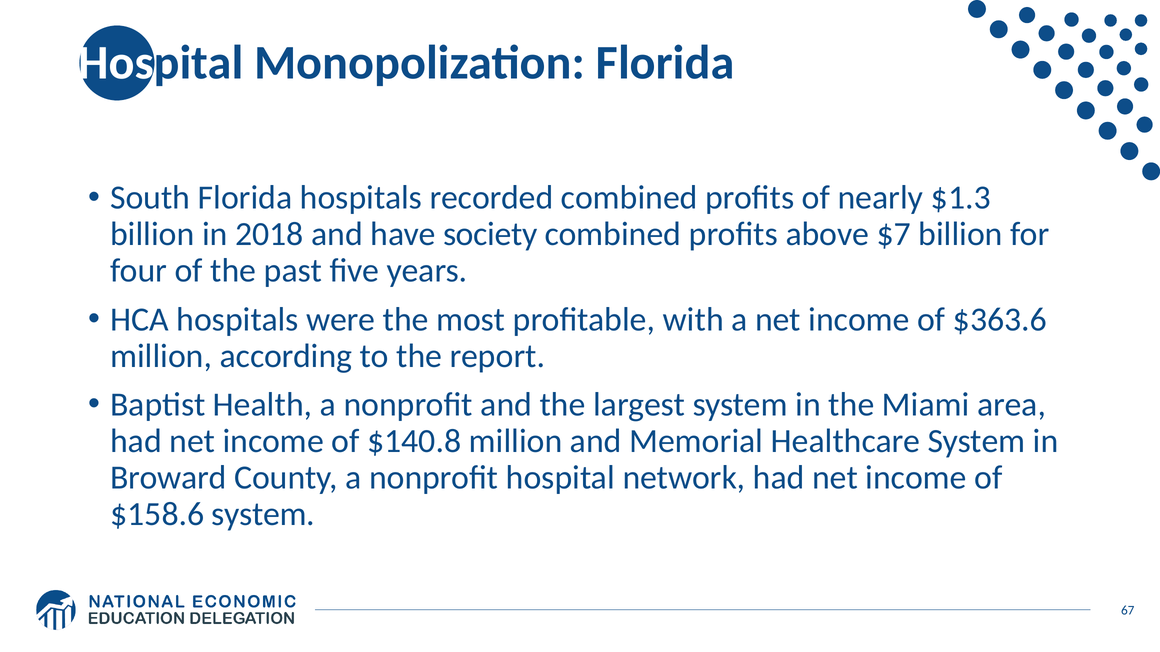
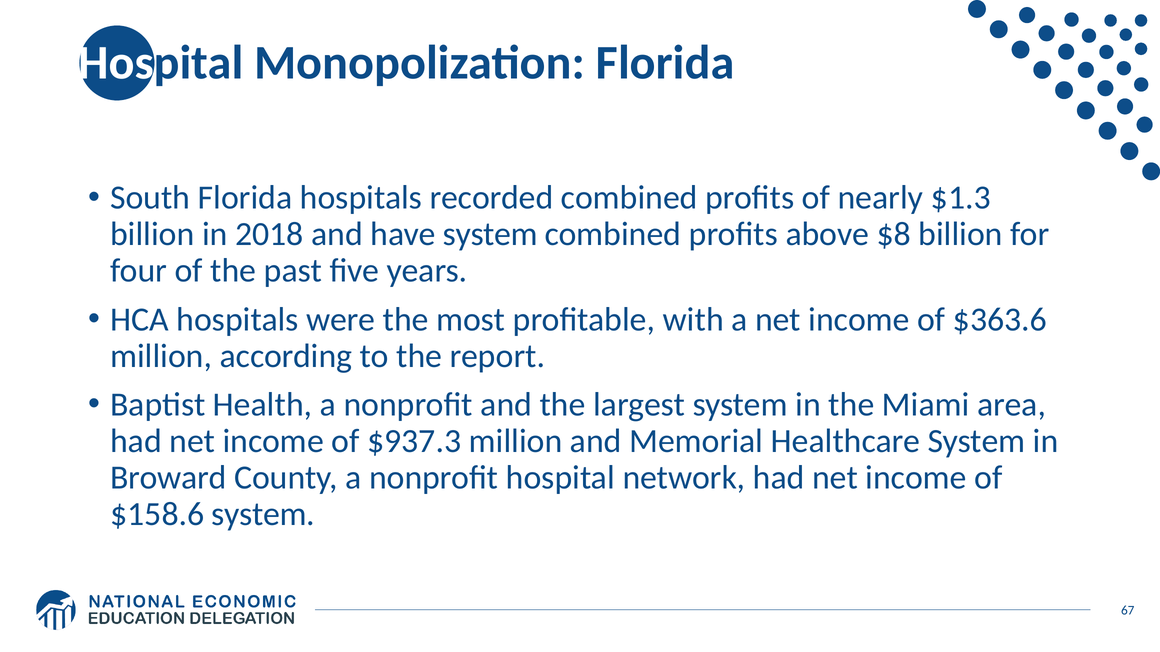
have society: society -> system (490, 234)
$7: $7 -> $8 (894, 234)
$140.8: $140.8 -> $937.3 (414, 441)
